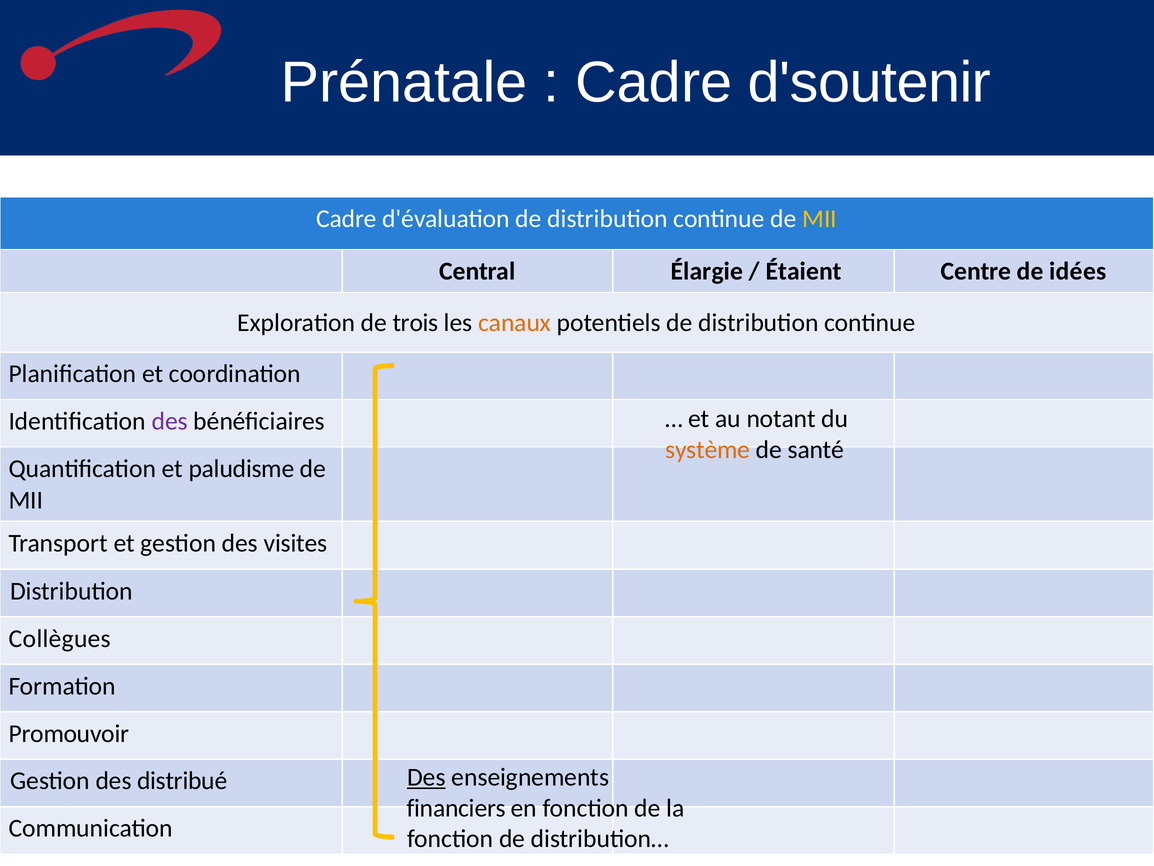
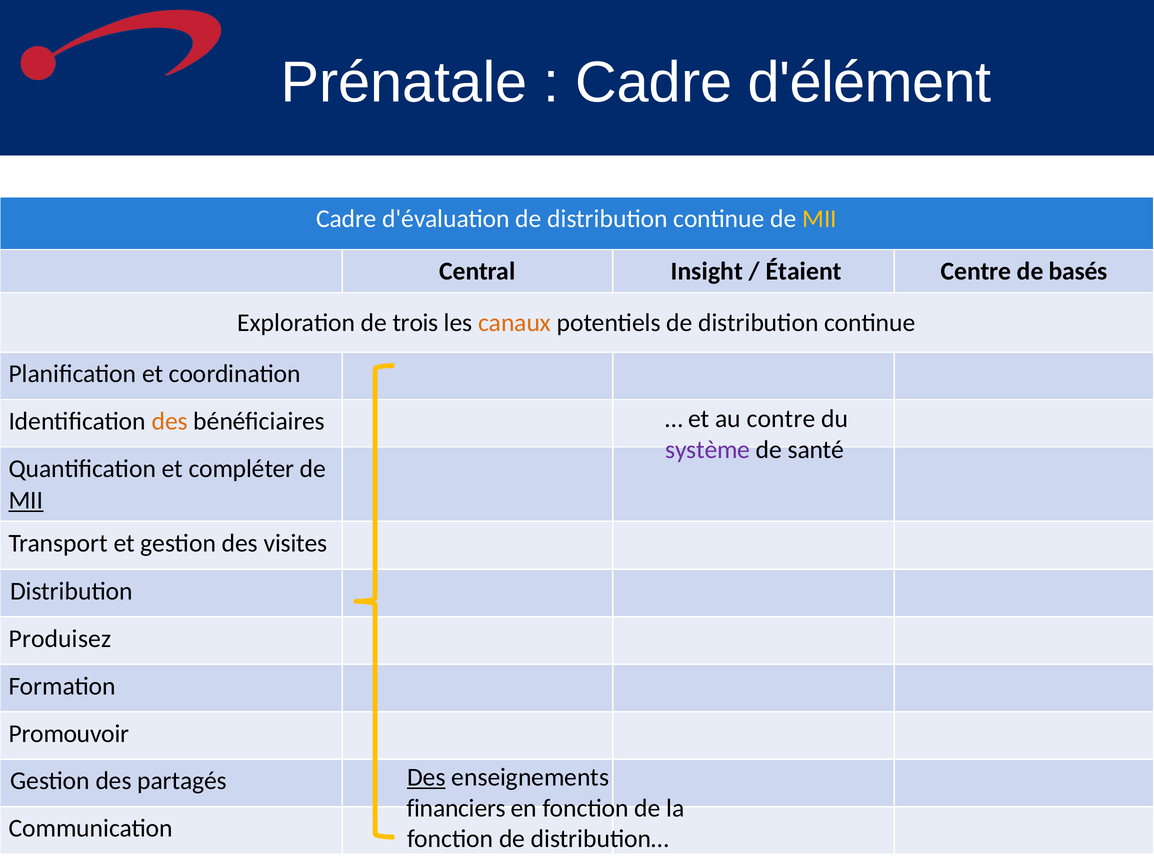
d'soutenir: d'soutenir -> d'élément (869, 83)
Élargie: Élargie -> Insight (707, 271)
idées: idées -> basés (1078, 271)
notant: notant -> contre (781, 419)
des colour: purple -> orange (170, 421)
système colour: orange -> purple (708, 449)
paludisme: paludisme -> compléter (242, 469)
MII underline: none -> present (26, 500)
Collègues: Collègues -> Produisez (60, 638)
distribué: distribué -> partagés (182, 781)
